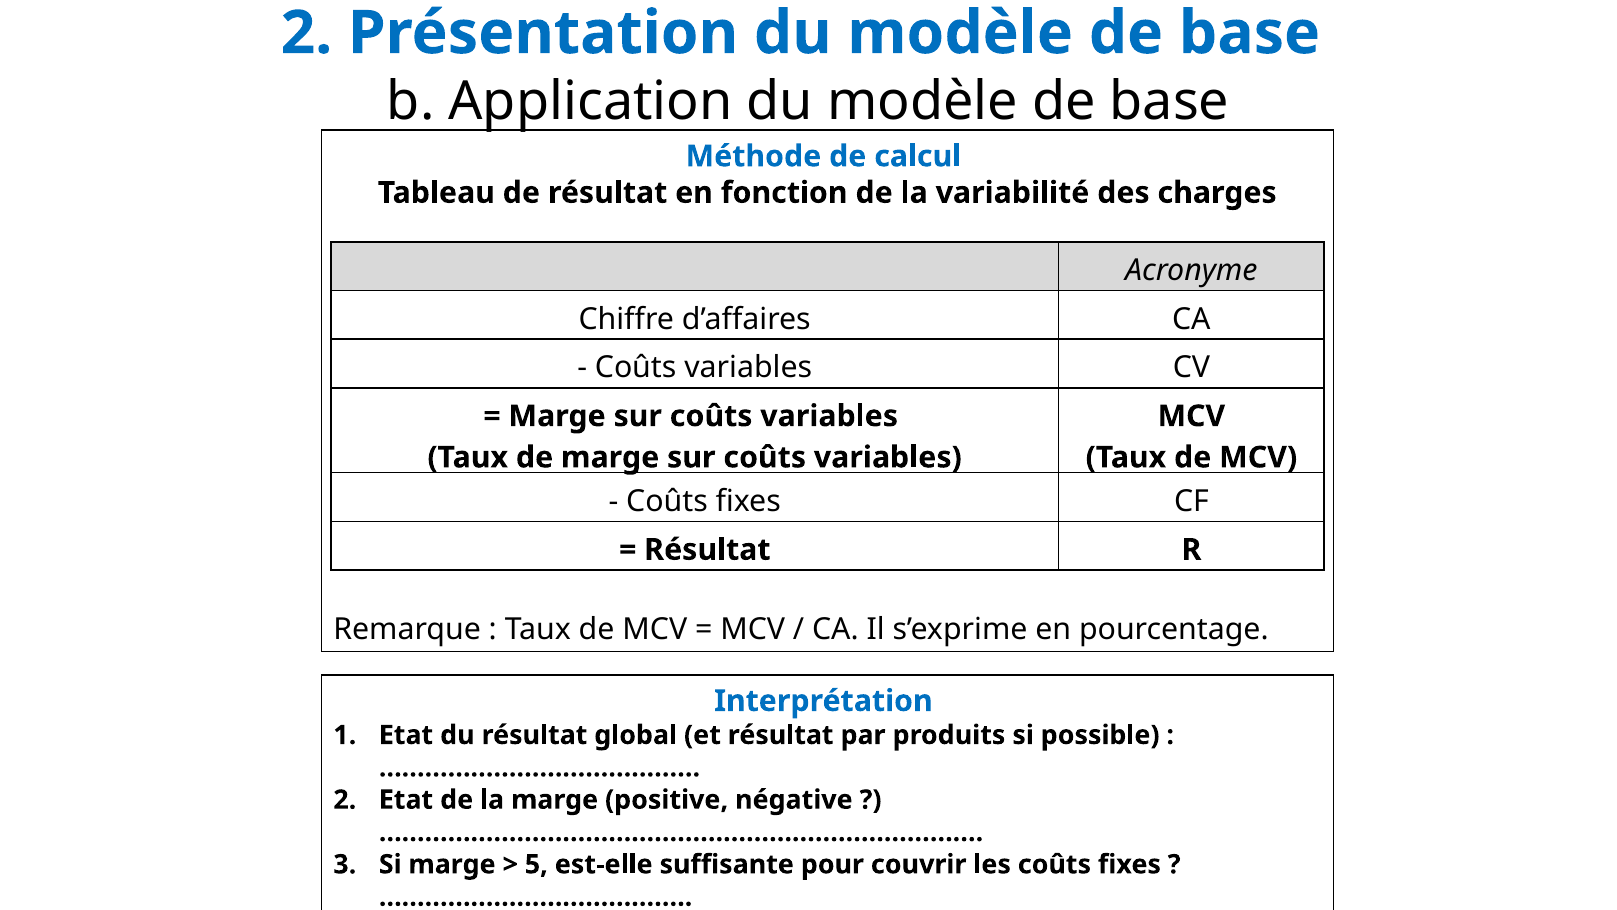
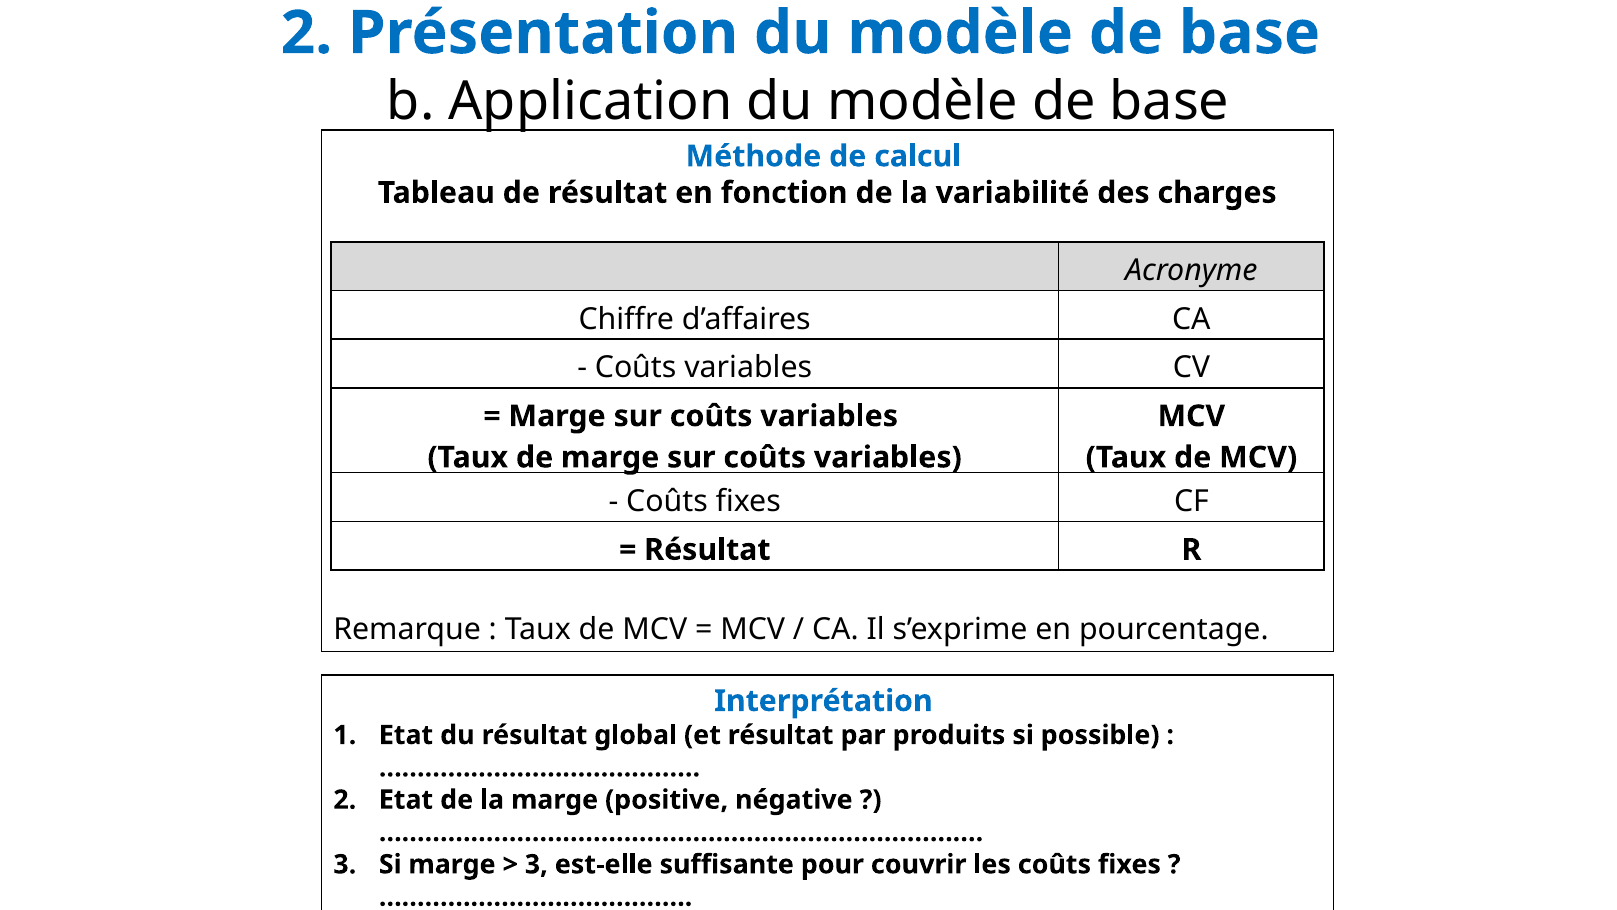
5: 5 -> 3 (536, 864)
